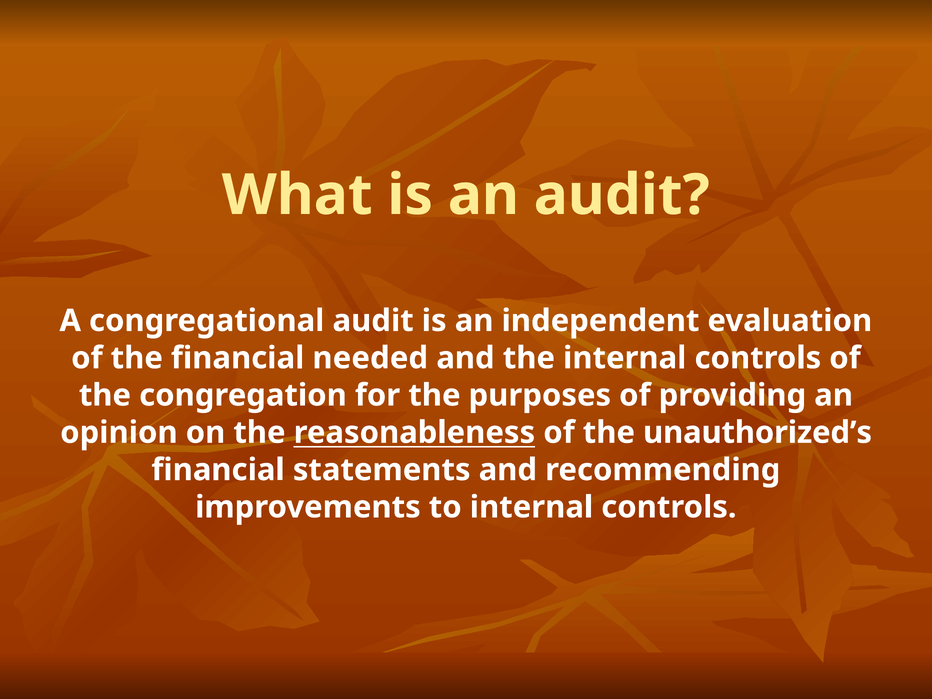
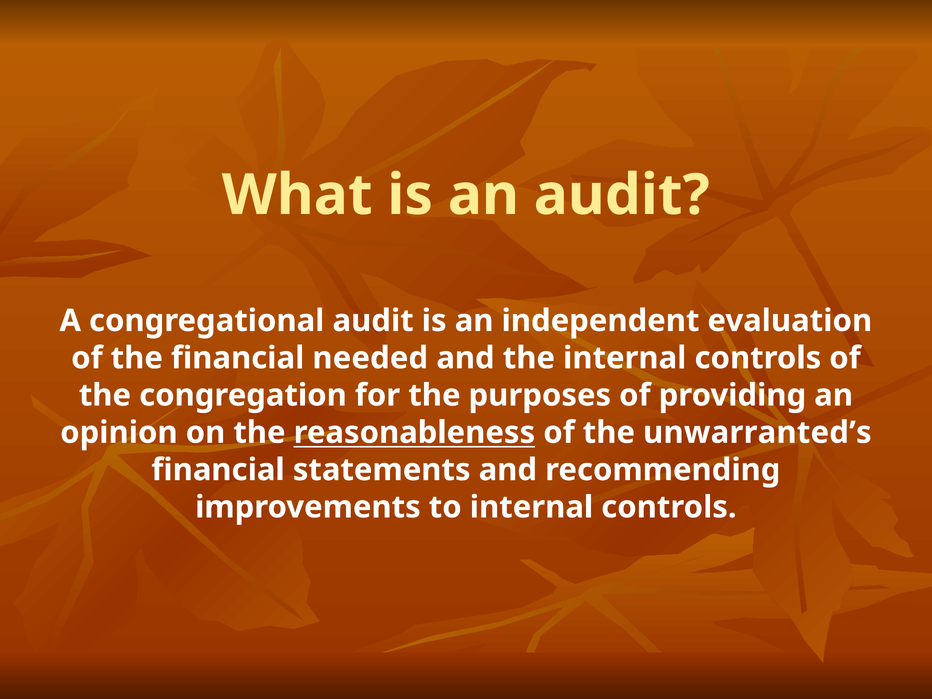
unauthorized’s: unauthorized’s -> unwarranted’s (757, 433)
